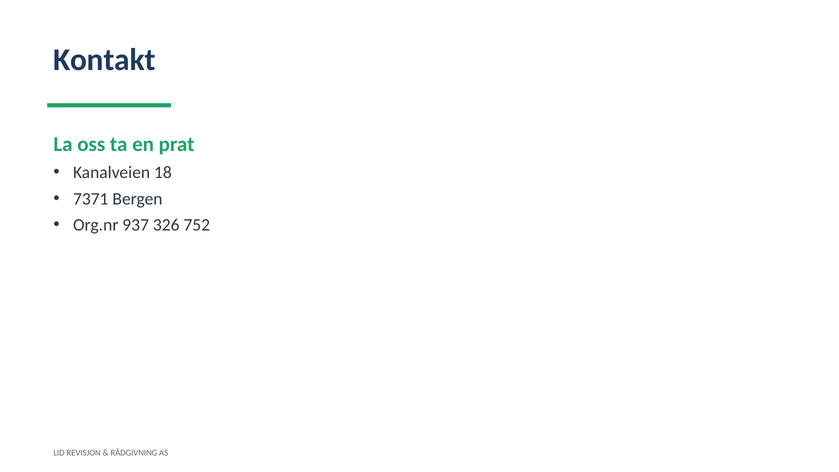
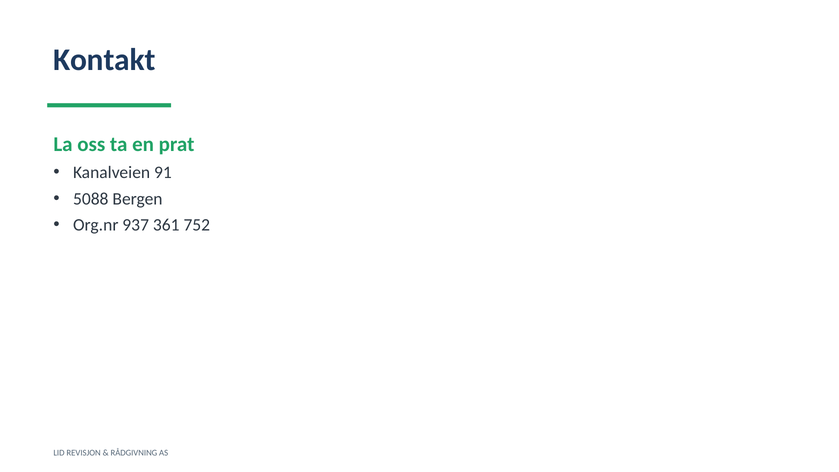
18: 18 -> 91 (163, 173)
7371: 7371 -> 5088 (91, 199)
326: 326 -> 361 (166, 225)
